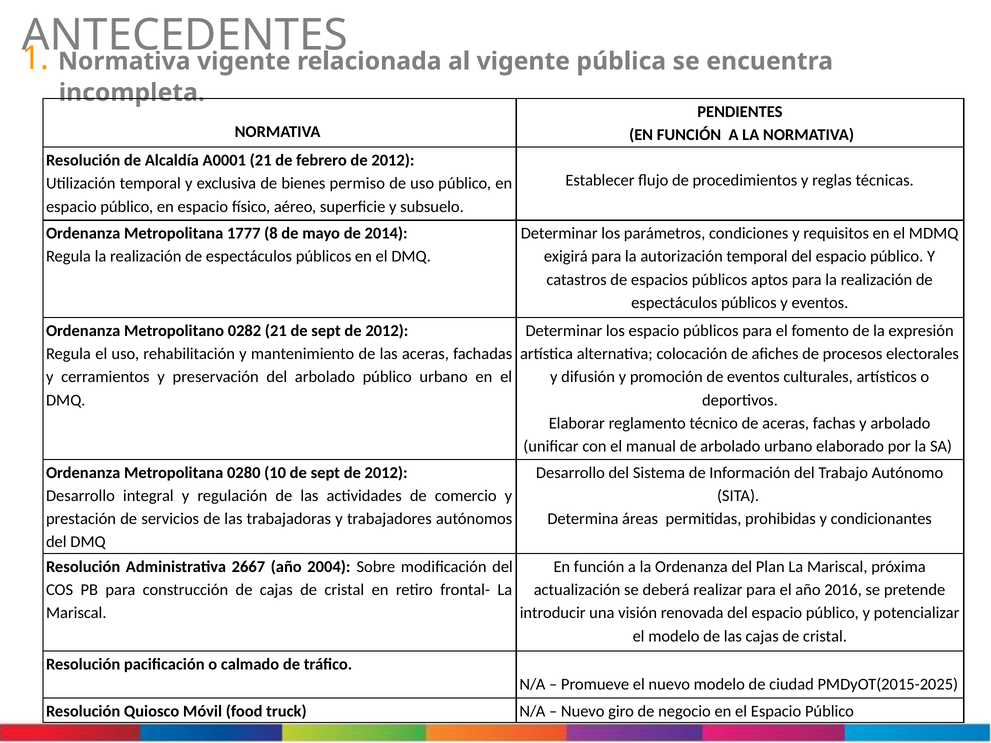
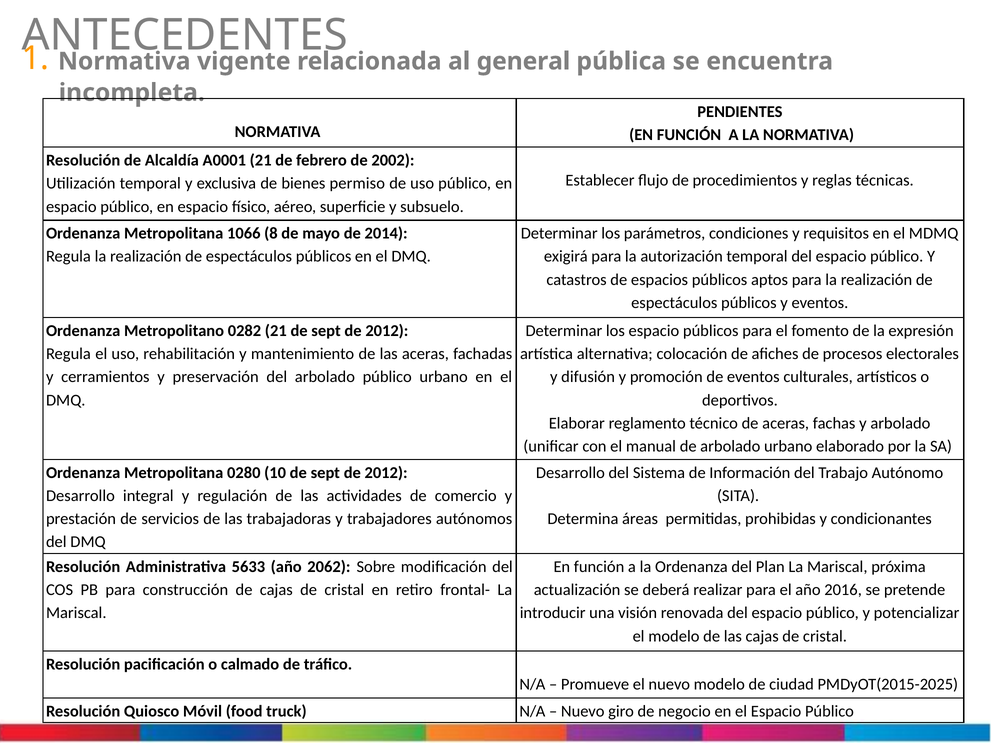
al vigente: vigente -> general (523, 61)
febrero de 2012: 2012 -> 2002 (393, 160)
1777: 1777 -> 1066 (244, 233)
2667: 2667 -> 5633 (248, 567)
2004: 2004 -> 2062 (329, 567)
